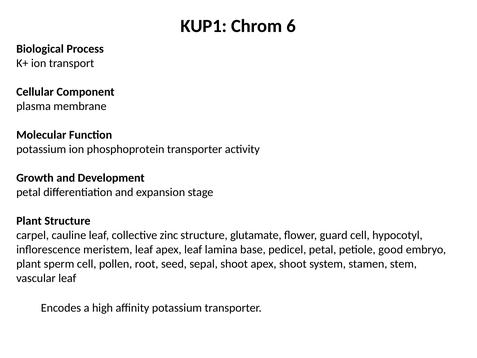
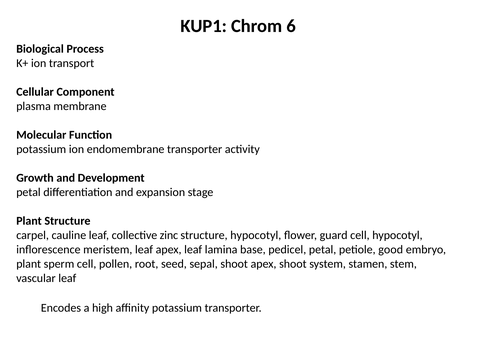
phosphoprotein: phosphoprotein -> endomembrane (126, 149)
structure glutamate: glutamate -> hypocotyl (256, 235)
